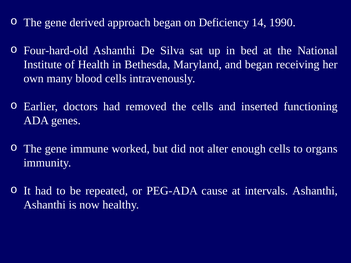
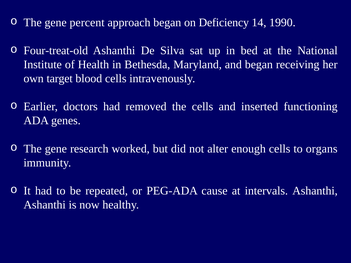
derived: derived -> percent (87, 22)
Four-hard-old: Four-hard-old -> Four-treat-old (56, 51)
many: many -> target (60, 79)
immune: immune -> research (89, 149)
